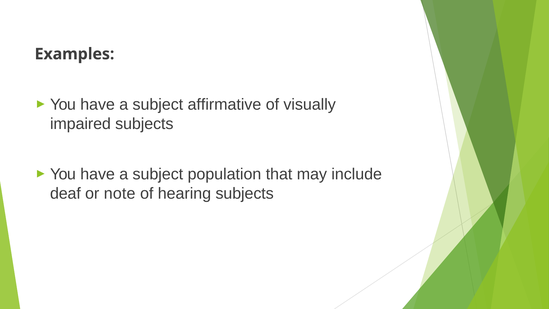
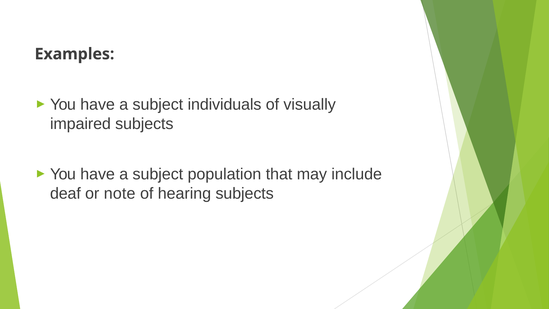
affirmative: affirmative -> individuals (224, 104)
